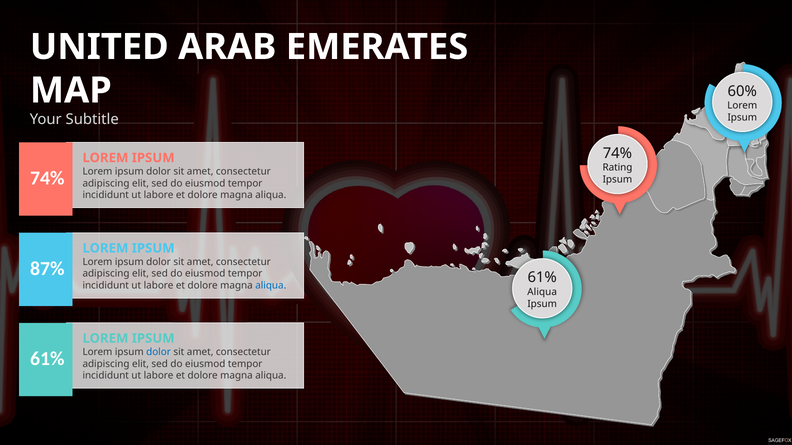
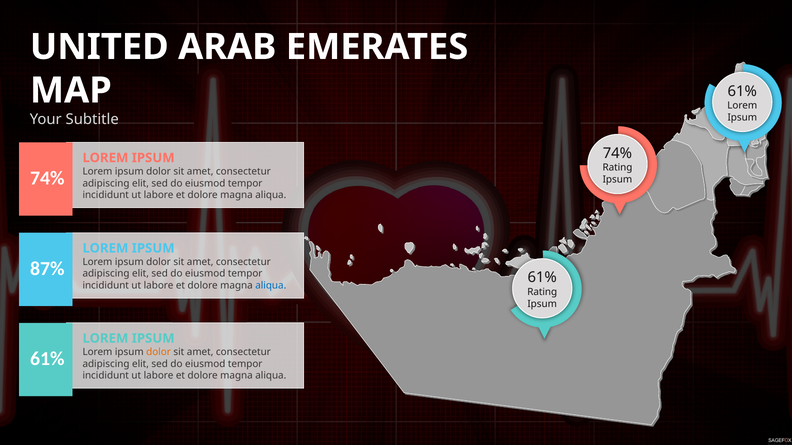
60%: 60% -> 61% (742, 91)
Aliqua: Aliqua -> Rating (542, 292)
dolor colour: blue -> orange (159, 352)
